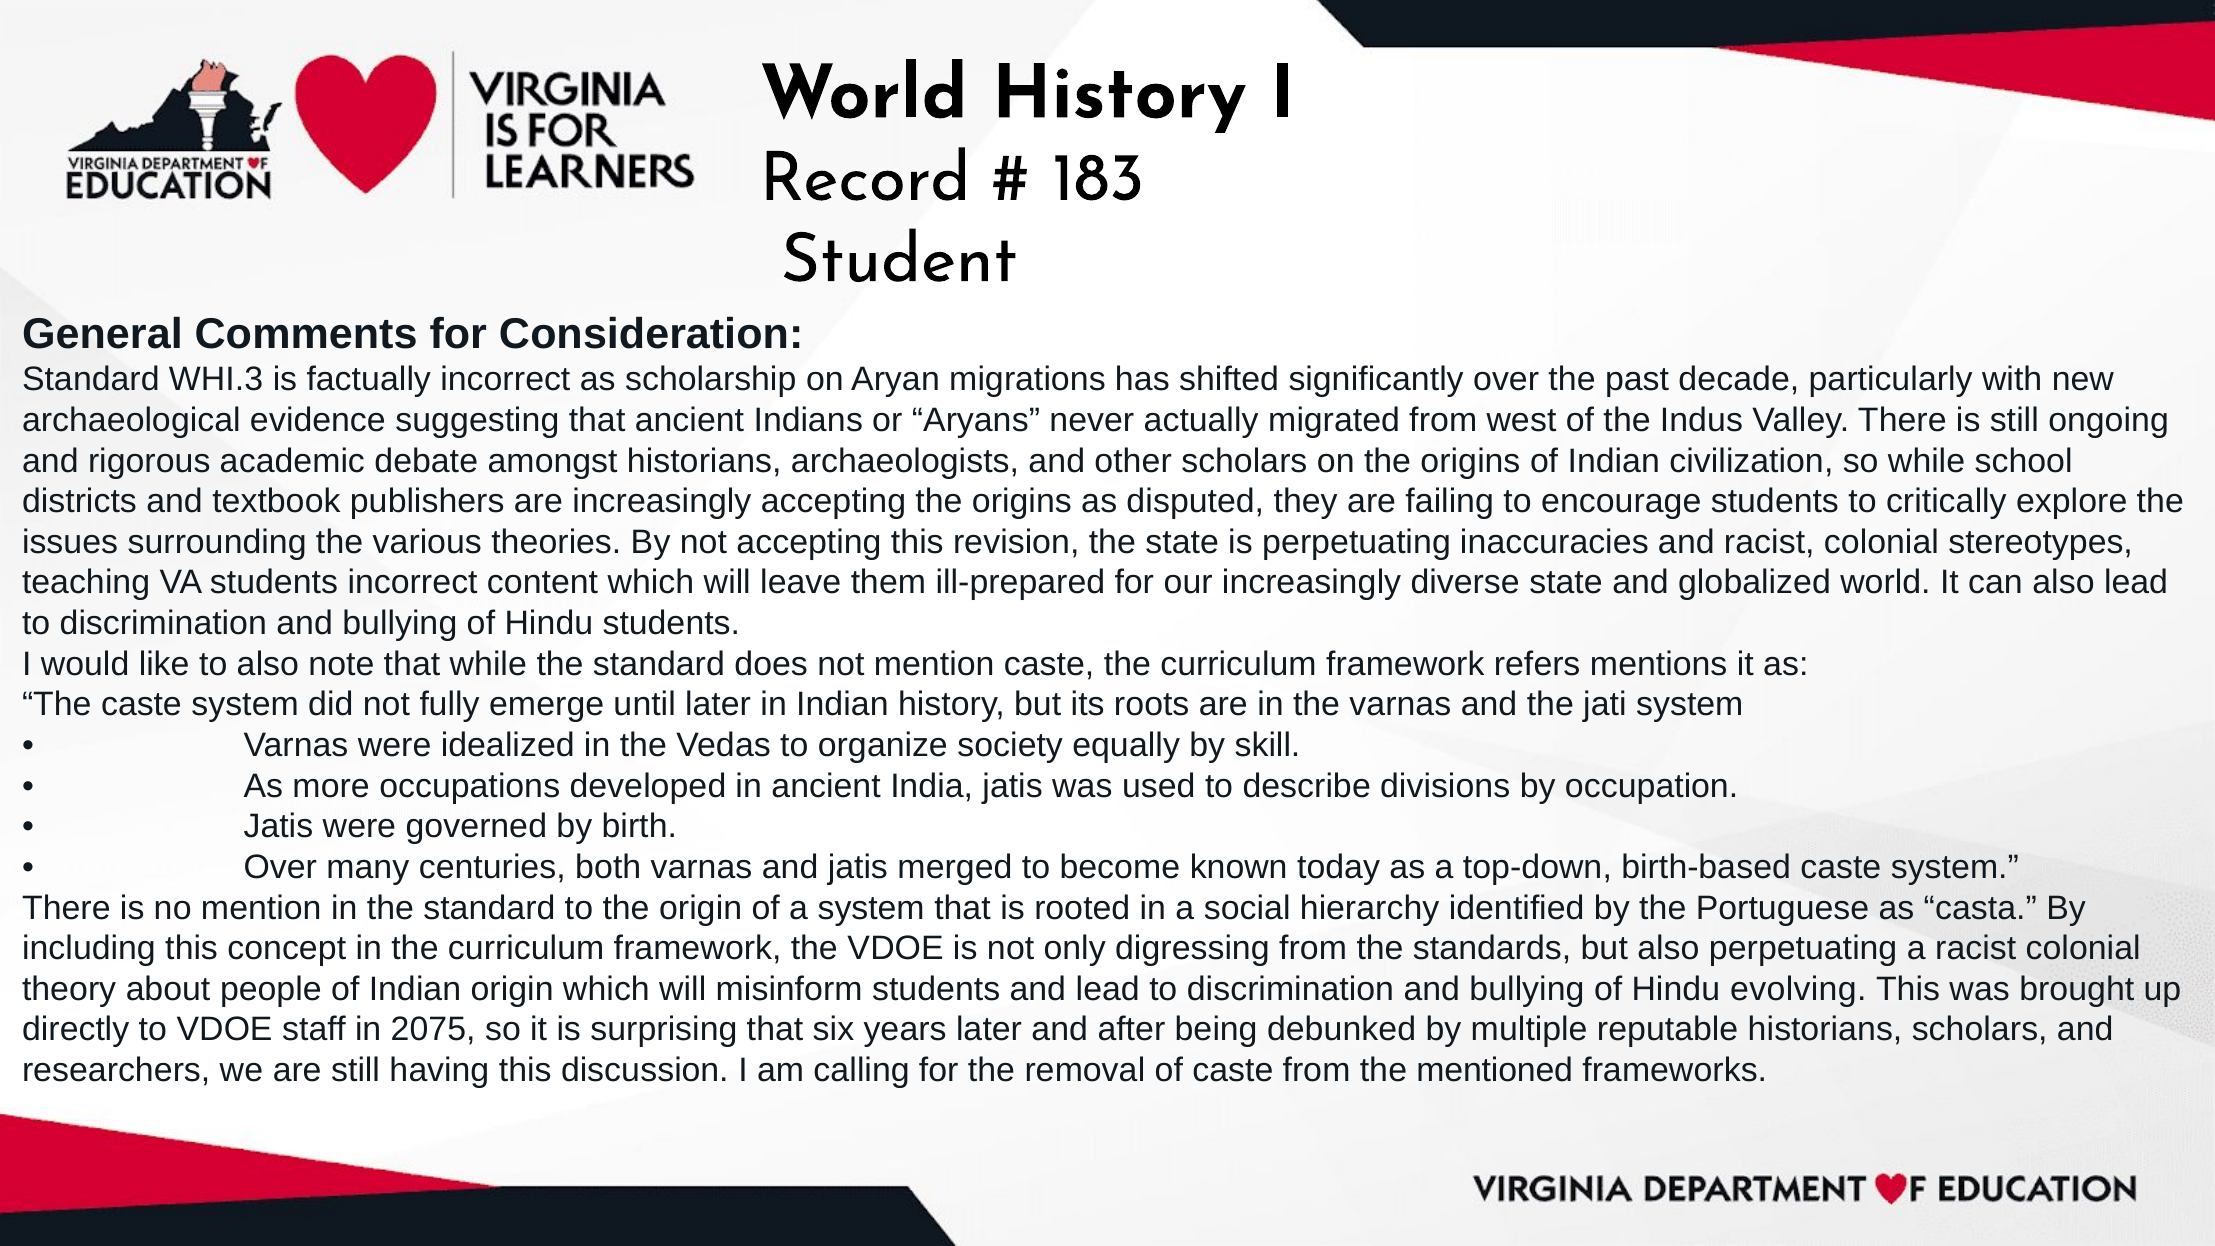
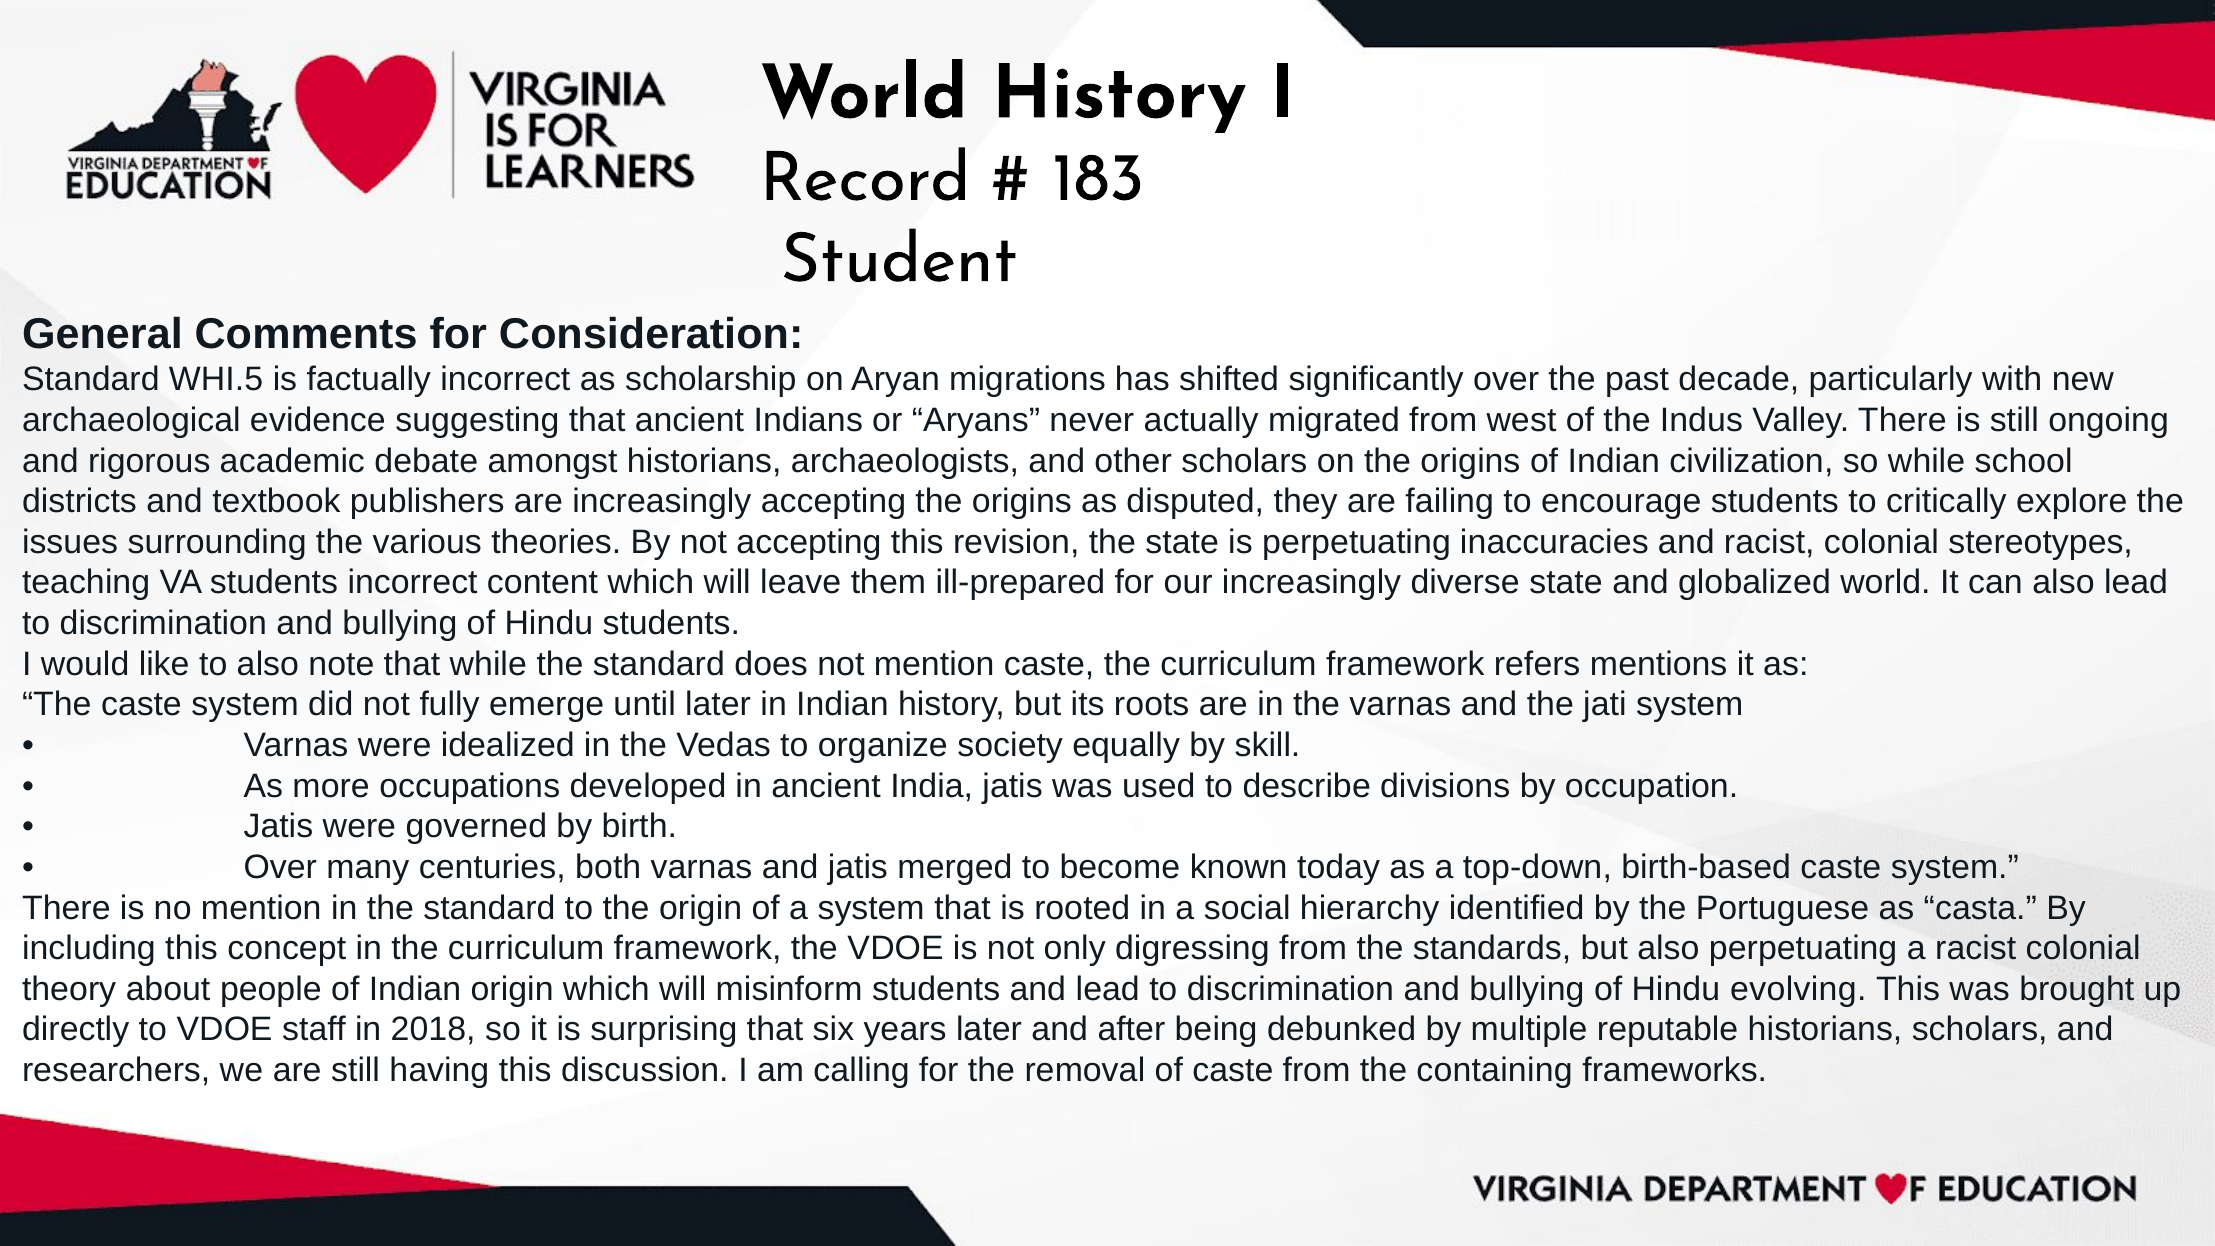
WHI.3: WHI.3 -> WHI.5 (216, 380)
2075: 2075 -> 2018 (433, 1030)
mentioned: mentioned -> containing (1495, 1070)
